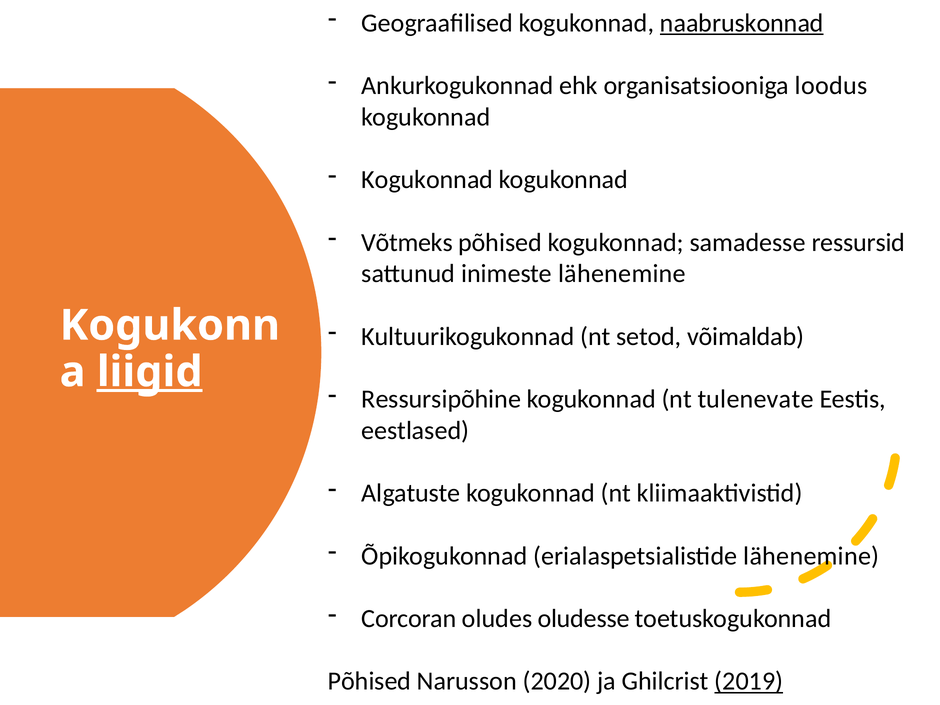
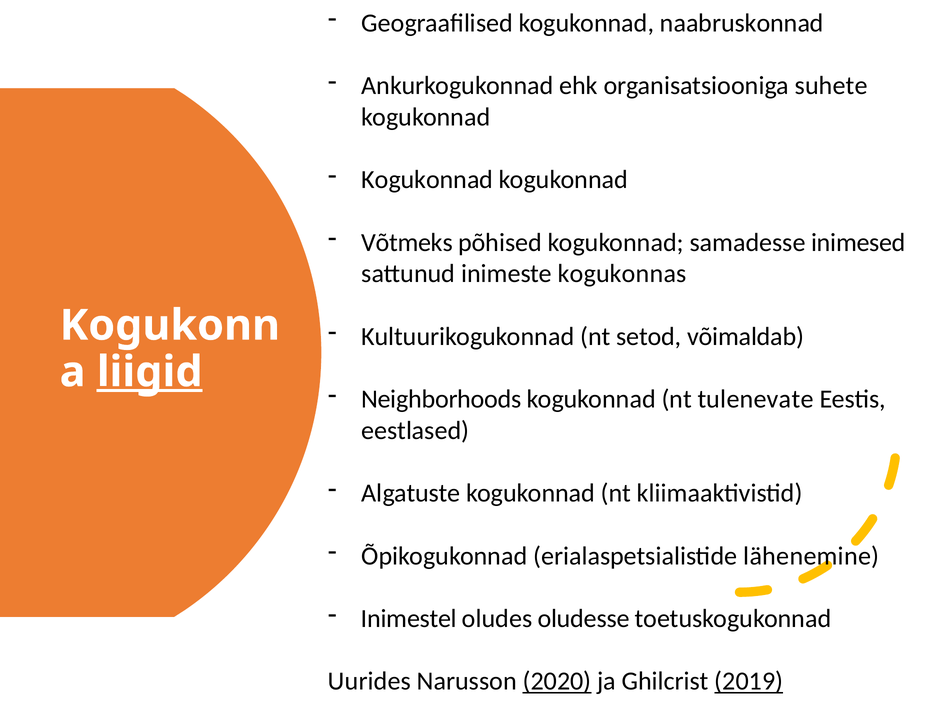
naabruskonnad underline: present -> none (742, 23)
loodus: loodus -> suhete (831, 86)
ressursid: ressursid -> inimesed (858, 242)
inimeste lähenemine: lähenemine -> kogukonnas (622, 274)
Ressursipõhine: Ressursipõhine -> Neighborhoods (441, 399)
Corcoran: Corcoran -> Inimestel (409, 619)
Põhised: Põhised -> Uurides (369, 681)
2020 underline: none -> present (557, 681)
